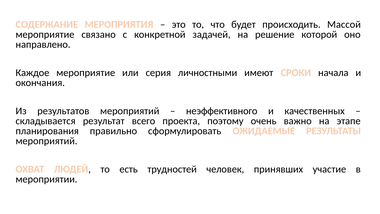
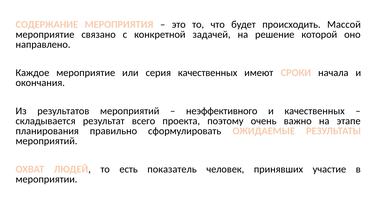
серия личностными: личностными -> качественных (208, 73)
трудностей: трудностей -> показатель (172, 169)
